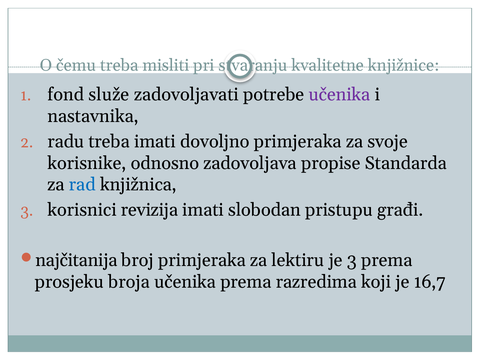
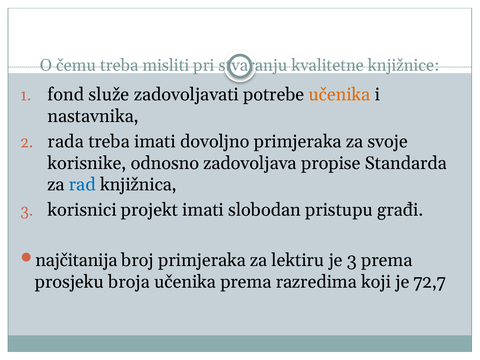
učenika colour: purple -> orange (339, 95)
radu: radu -> rada (66, 141)
revizija: revizija -> projekt (149, 210)
16,7: 16,7 -> 72,7 (430, 282)
